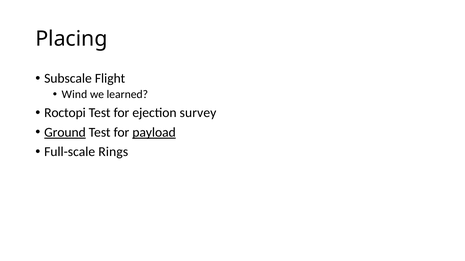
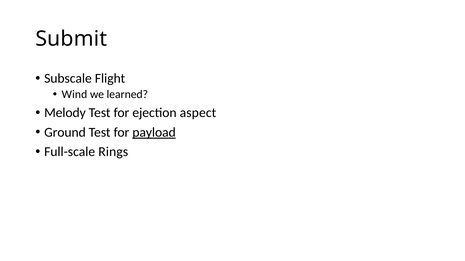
Placing: Placing -> Submit (71, 39)
Roctopi: Roctopi -> Melody (65, 113)
survey: survey -> aspect (198, 113)
Ground underline: present -> none (65, 133)
